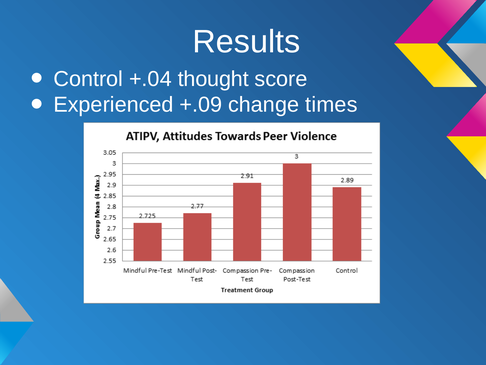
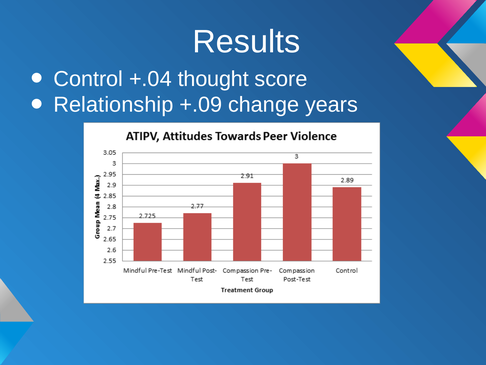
Experienced: Experienced -> Relationship (113, 105)
times: times -> years (331, 105)
